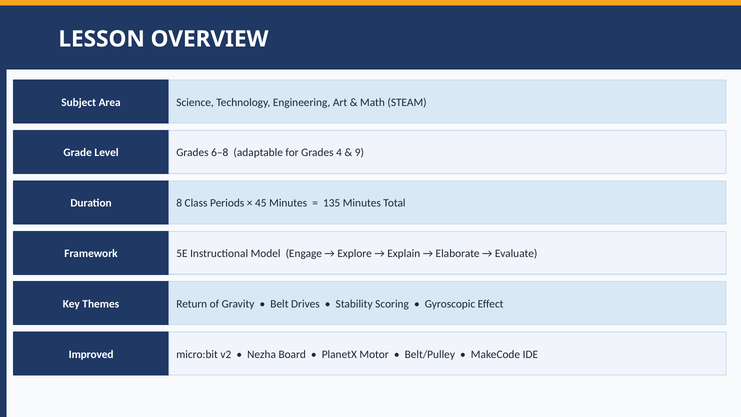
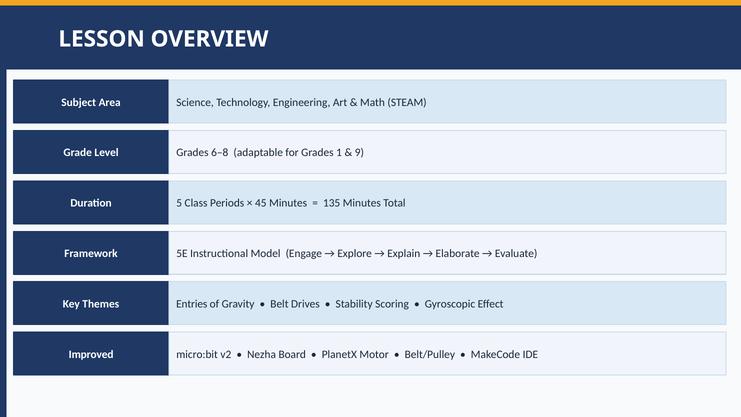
4: 4 -> 1 (339, 153)
8: 8 -> 5 (179, 203)
Return: Return -> Entries (192, 304)
